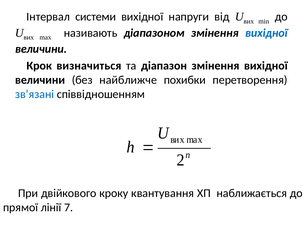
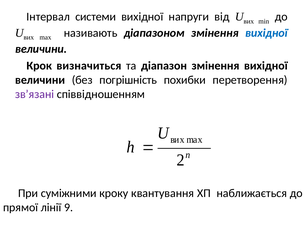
найближче: найближче -> погрішність (128, 80)
зв’язані colour: blue -> purple (35, 94)
двійкового: двійкового -> суміжними (69, 194)
7: 7 -> 9 (69, 208)
